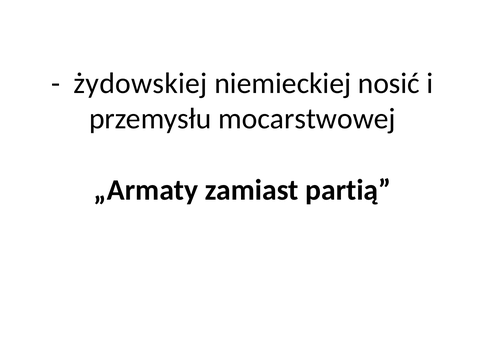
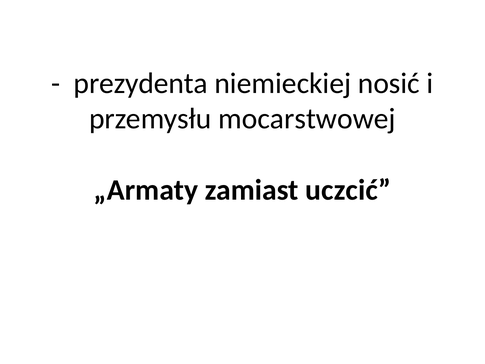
żydowskiej: żydowskiej -> prezydenta (141, 83)
partią: partią -> uczcić (348, 190)
